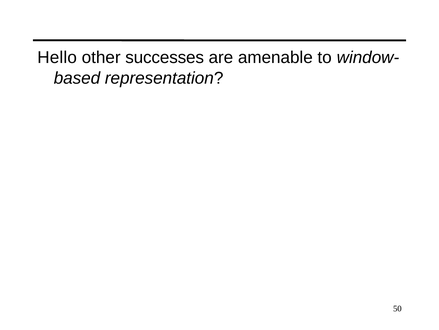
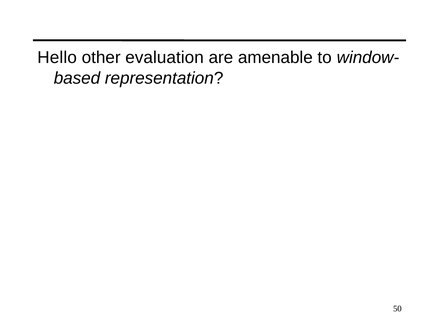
successes: successes -> evaluation (165, 58)
